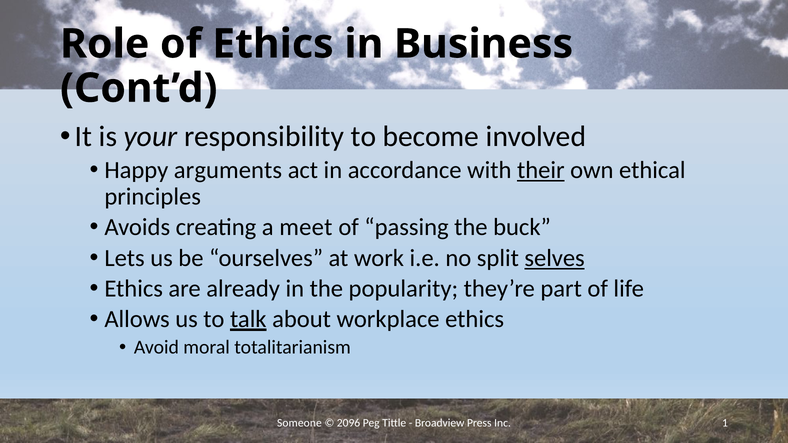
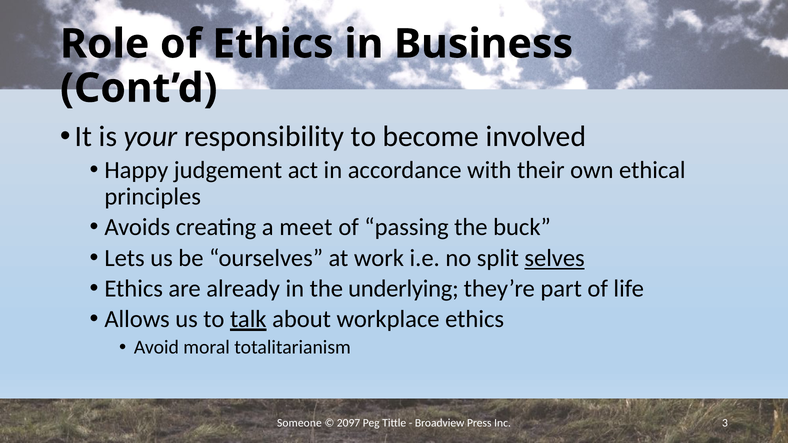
arguments: arguments -> judgement (228, 170)
their underline: present -> none (541, 170)
popularity: popularity -> underlying (403, 289)
2096: 2096 -> 2097 (348, 423)
1: 1 -> 3 (725, 423)
